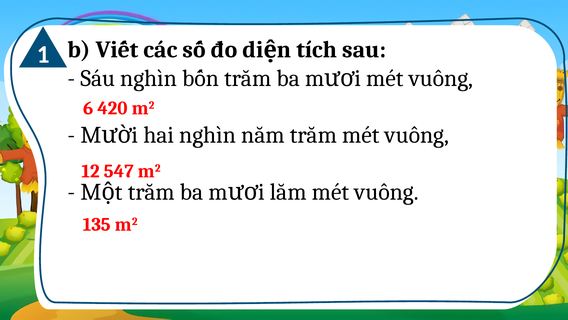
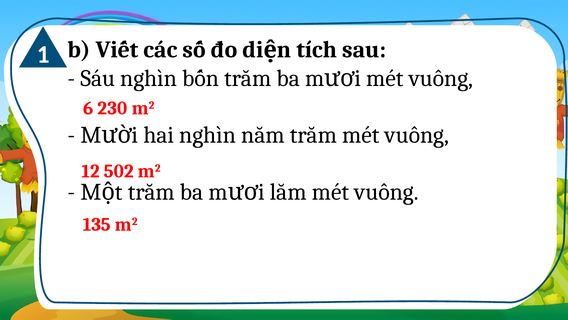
420: 420 -> 230 (112, 108)
547: 547 -> 502 (119, 171)
